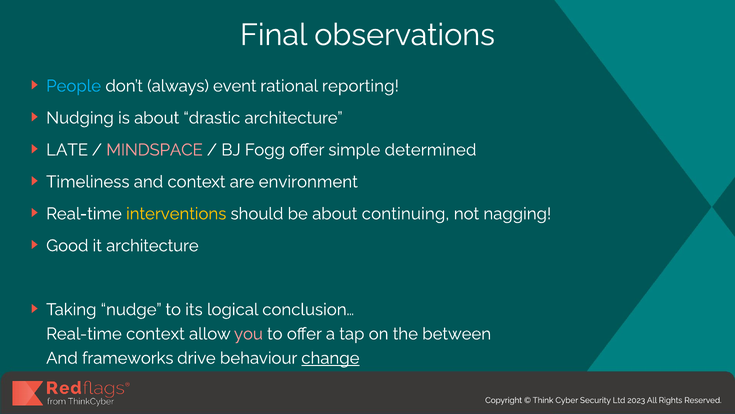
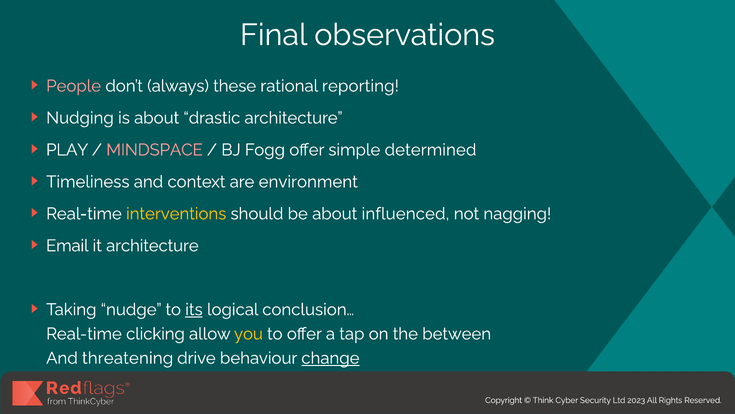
People colour: light blue -> pink (74, 86)
event: event -> these (235, 86)
LATE: LATE -> PLAY (67, 150)
continuing: continuing -> influenced (406, 213)
Good: Good -> Email (67, 245)
its underline: none -> present (194, 309)
Real-time context: context -> clicking (155, 333)
you colour: pink -> yellow (248, 333)
frameworks: frameworks -> threatening (128, 358)
